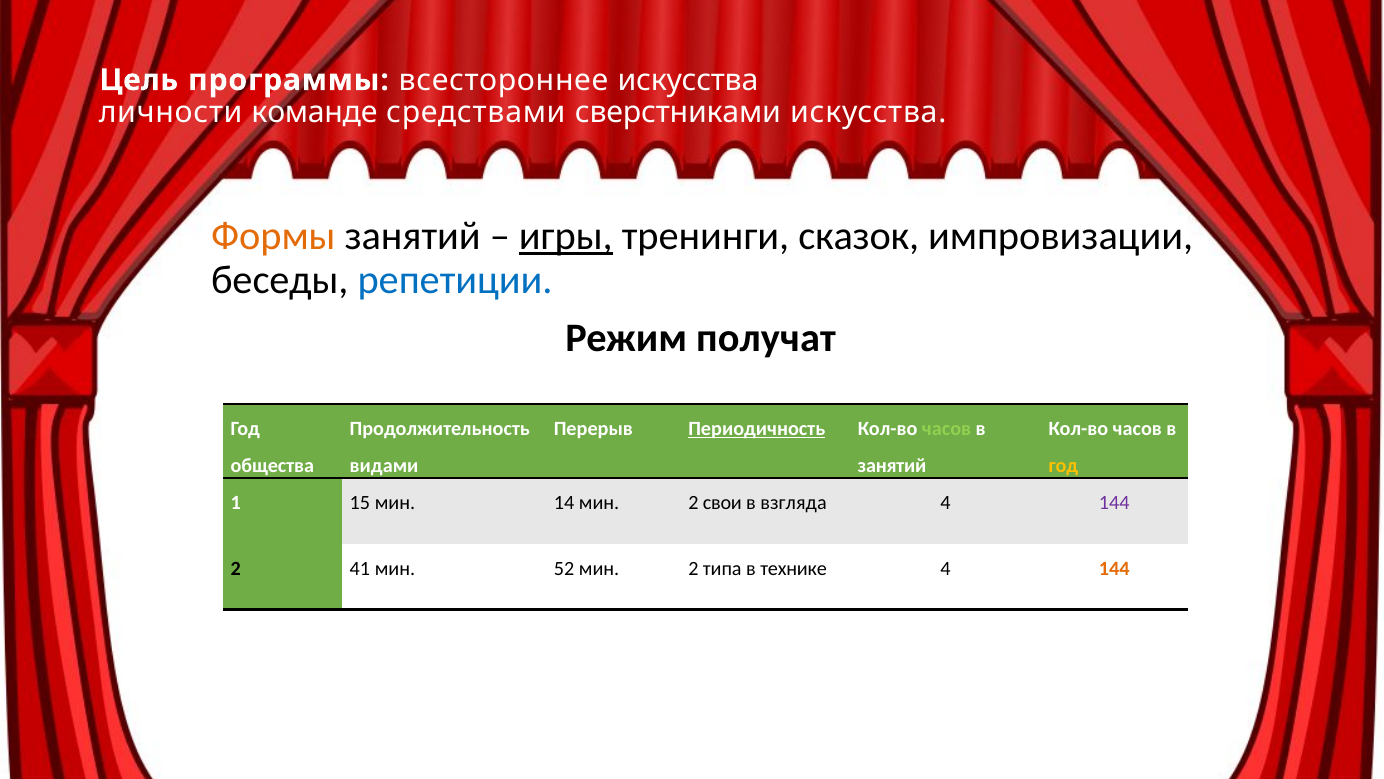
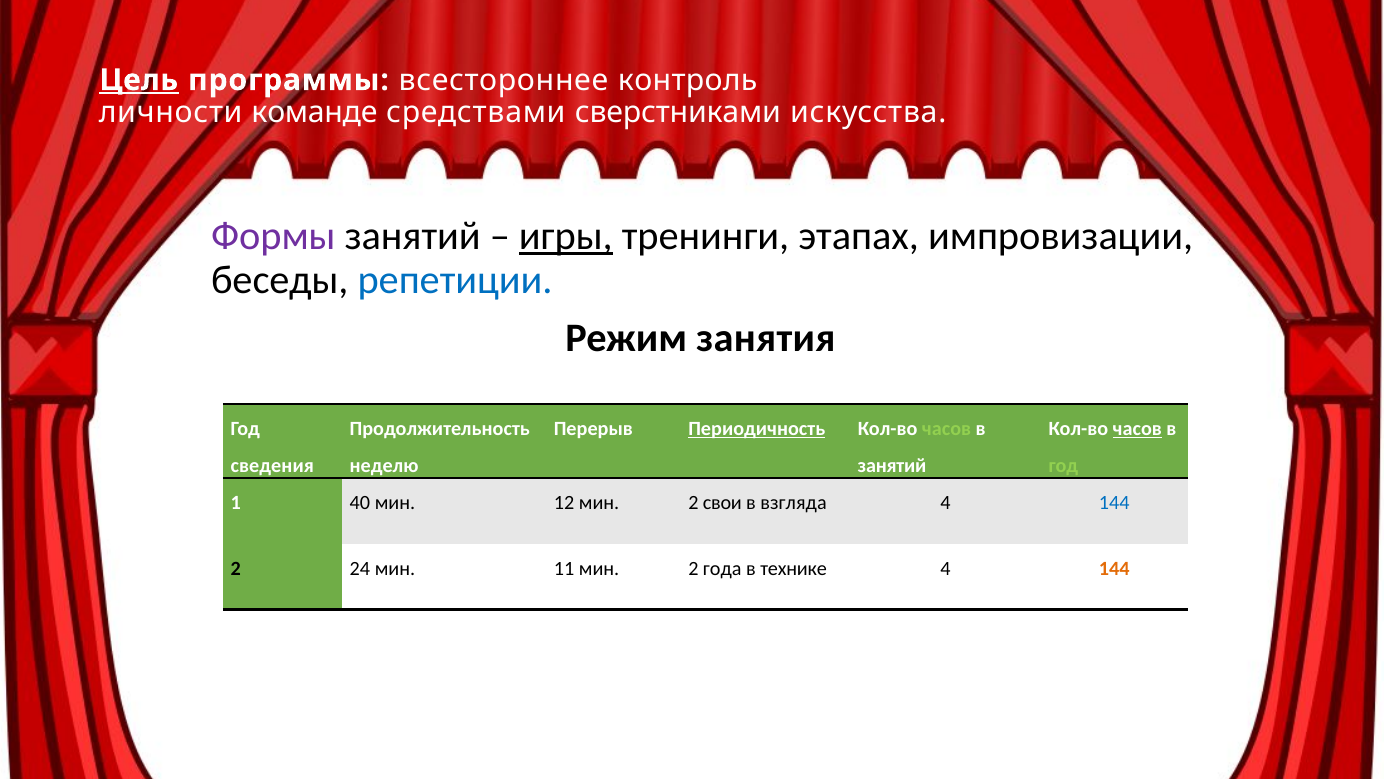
Цель underline: none -> present (139, 80)
всестороннее искусства: искусства -> контроль (688, 80)
Формы colour: orange -> purple (273, 236)
сказок: сказок -> этапах (859, 236)
получат: получат -> занятия (766, 338)
часов underline: none -> present (1137, 429)
общества: общества -> сведения (272, 466)
видами: видами -> неделю (384, 466)
год colour: yellow -> light green (1063, 466)
15: 15 -> 40 (360, 502)
14: 14 -> 12 (564, 502)
144 colour: purple -> blue (1114, 502)
41: 41 -> 24 (360, 568)
52: 52 -> 11 (564, 568)
типа: типа -> года (722, 568)
